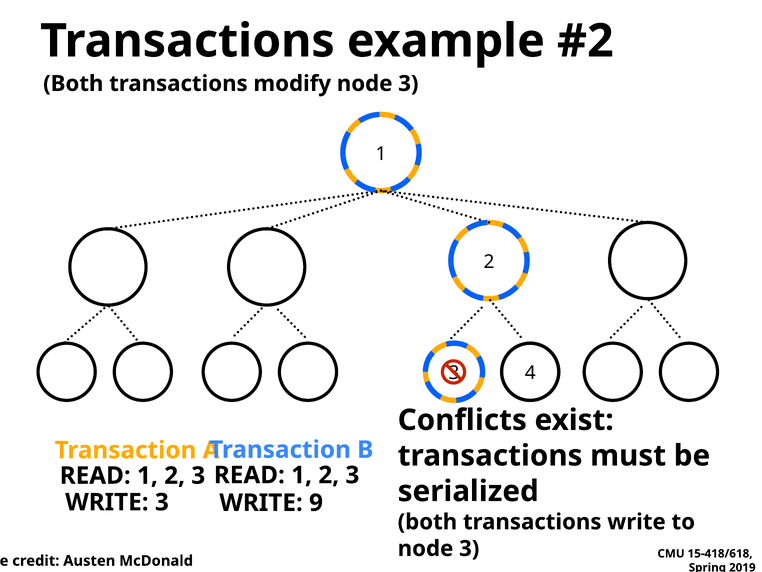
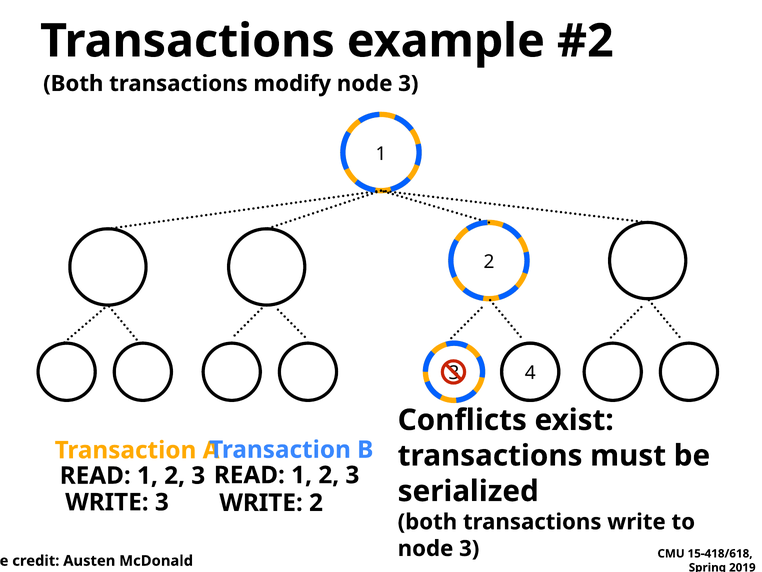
WRITE 9: 9 -> 2 (316, 502)
